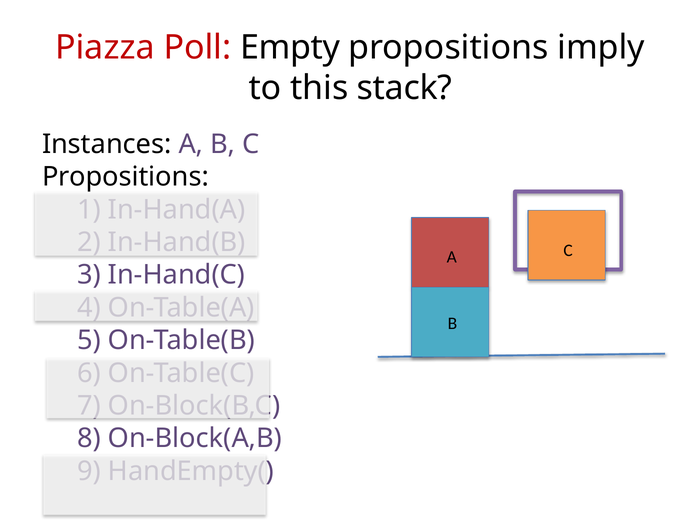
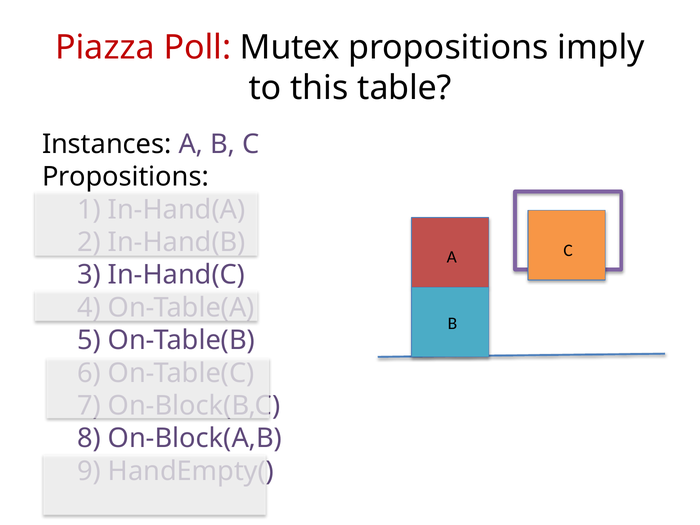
Empty: Empty -> Mutex (290, 47)
stack: stack -> table (405, 88)
